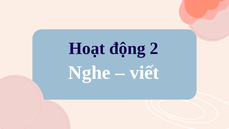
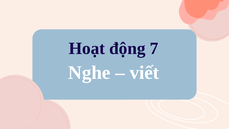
2: 2 -> 7 (154, 48)
